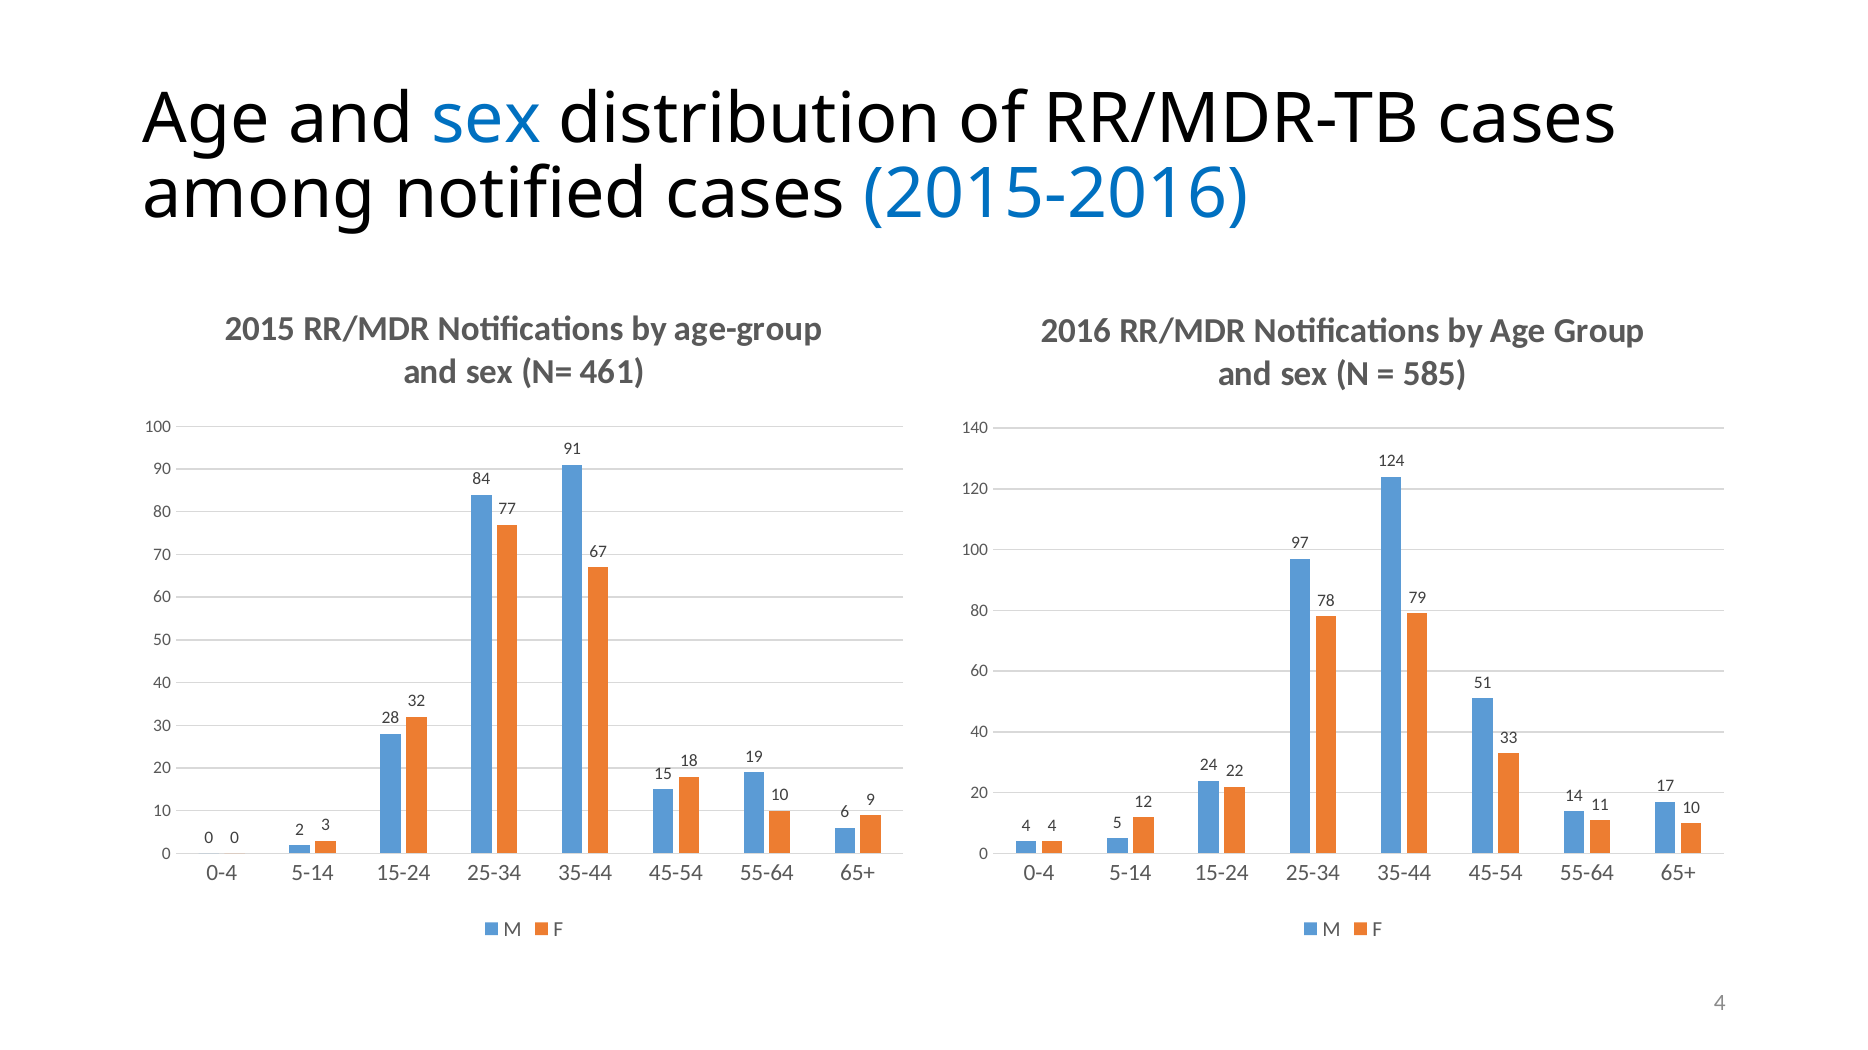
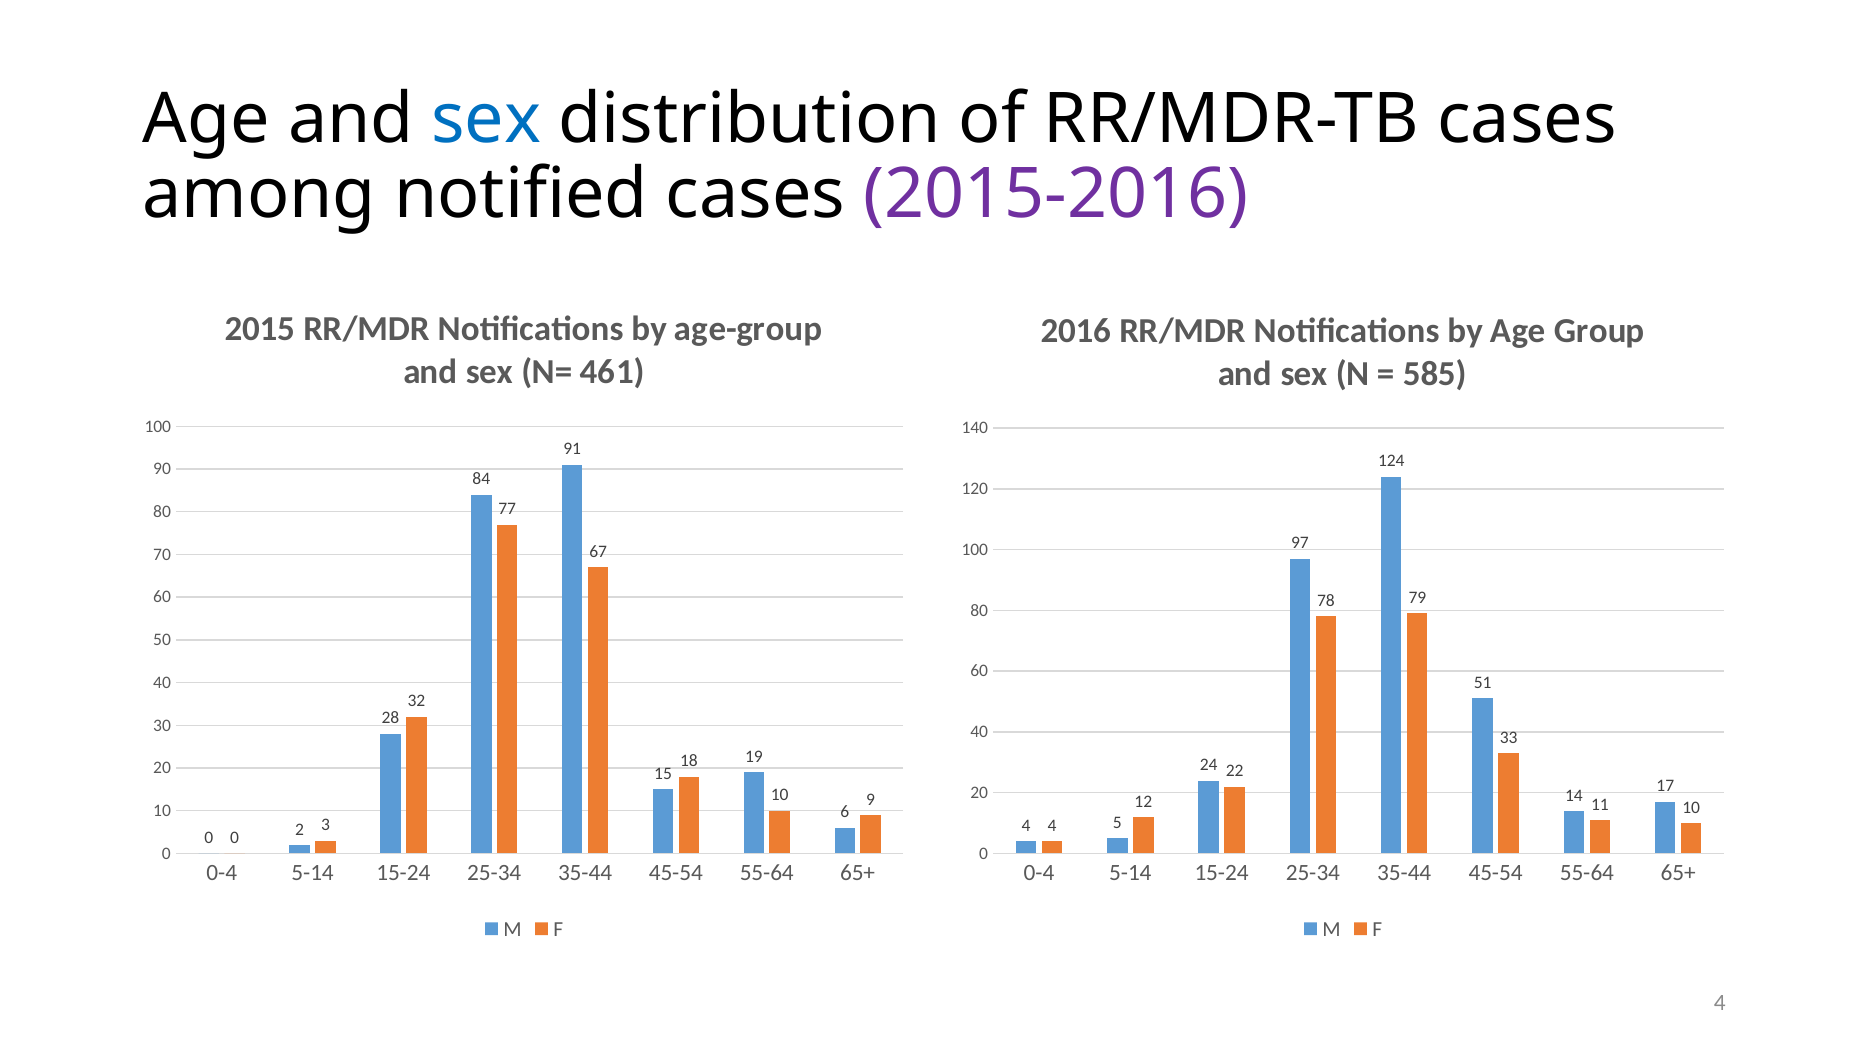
2015-2016 colour: blue -> purple (1056, 195)
